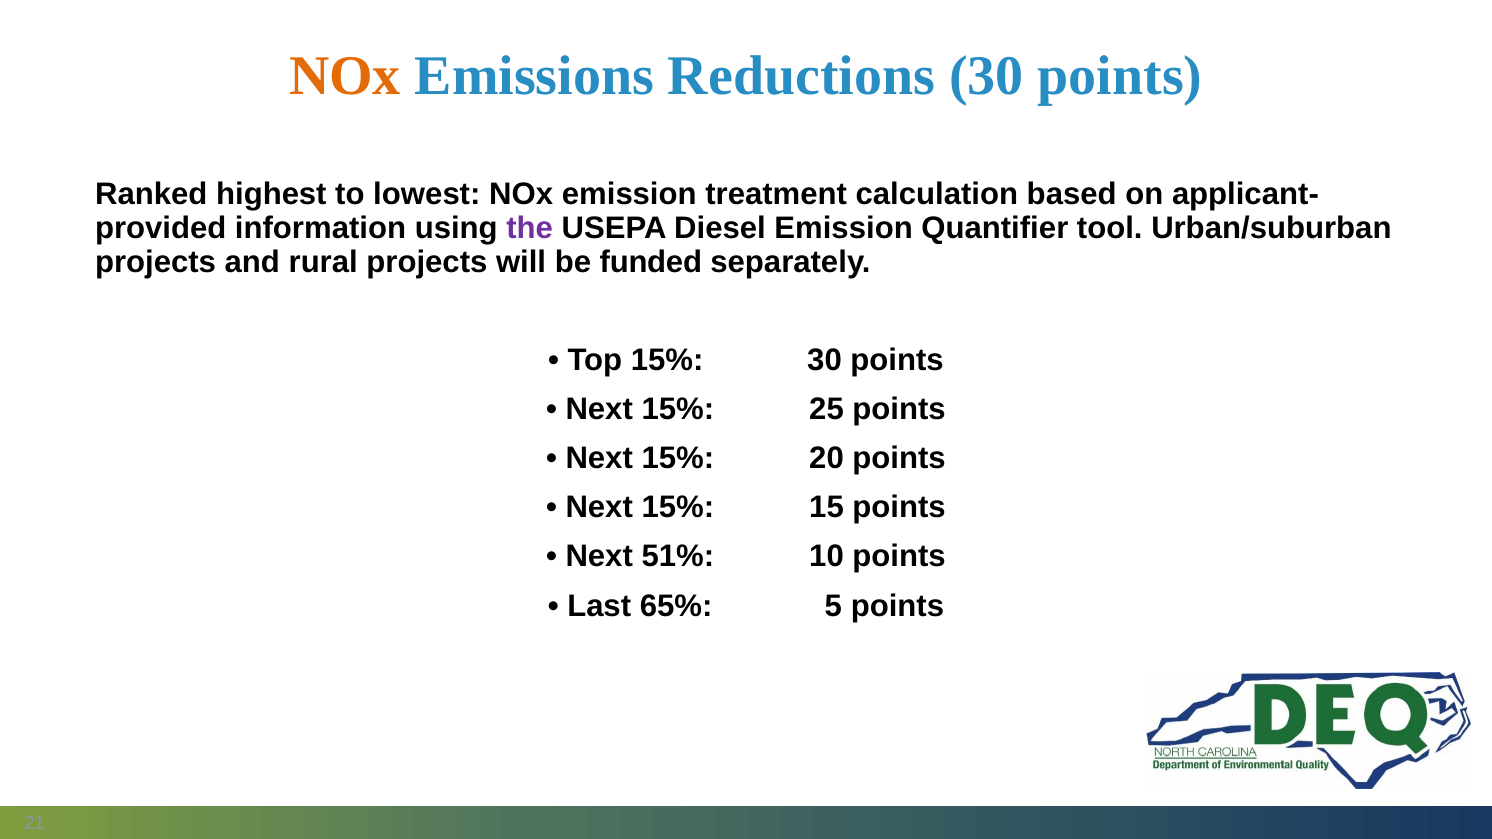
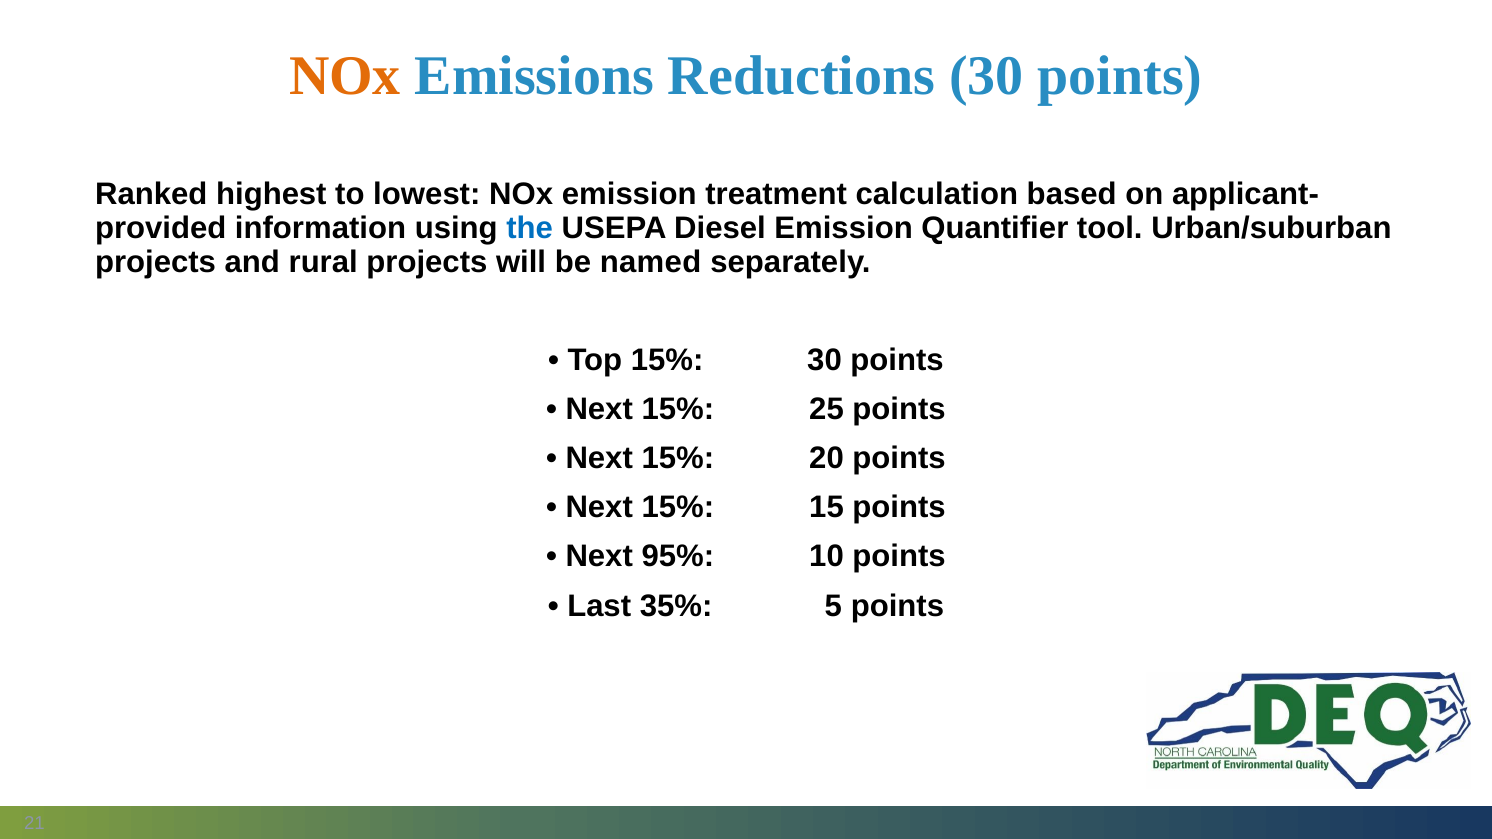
the colour: purple -> blue (530, 228)
funded: funded -> named (651, 262)
51%: 51% -> 95% (678, 557)
65%: 65% -> 35% (676, 606)
